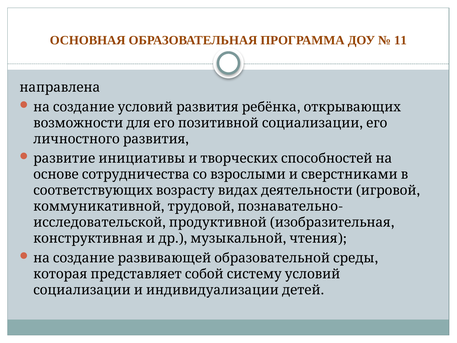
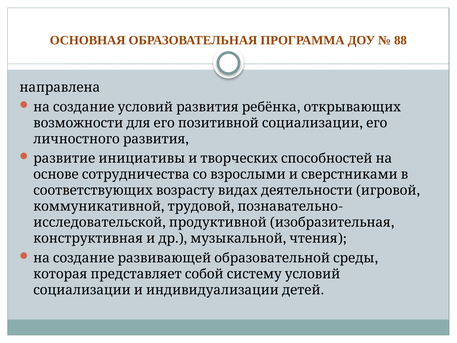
11: 11 -> 88 (400, 40)
